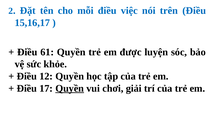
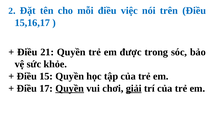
61: 61 -> 21 (47, 52)
luyện: luyện -> trong (156, 52)
12: 12 -> 15 (46, 76)
giải underline: none -> present (134, 88)
